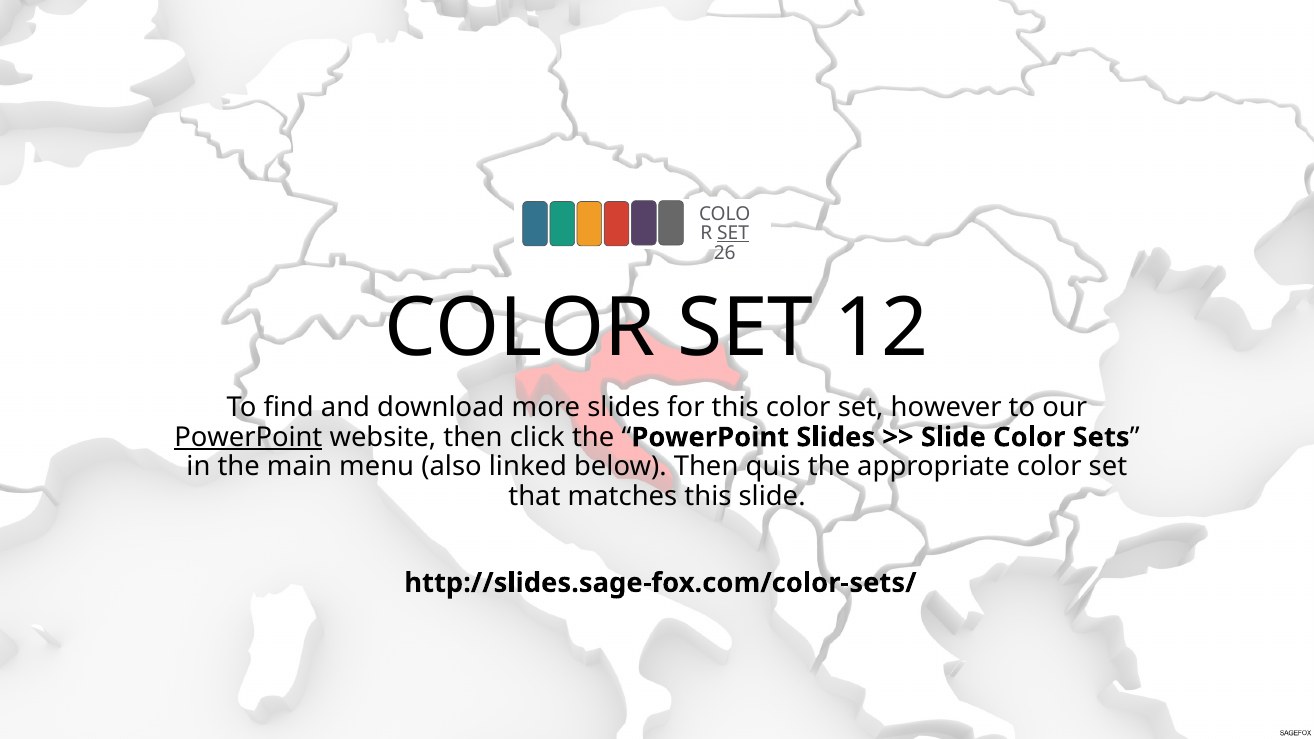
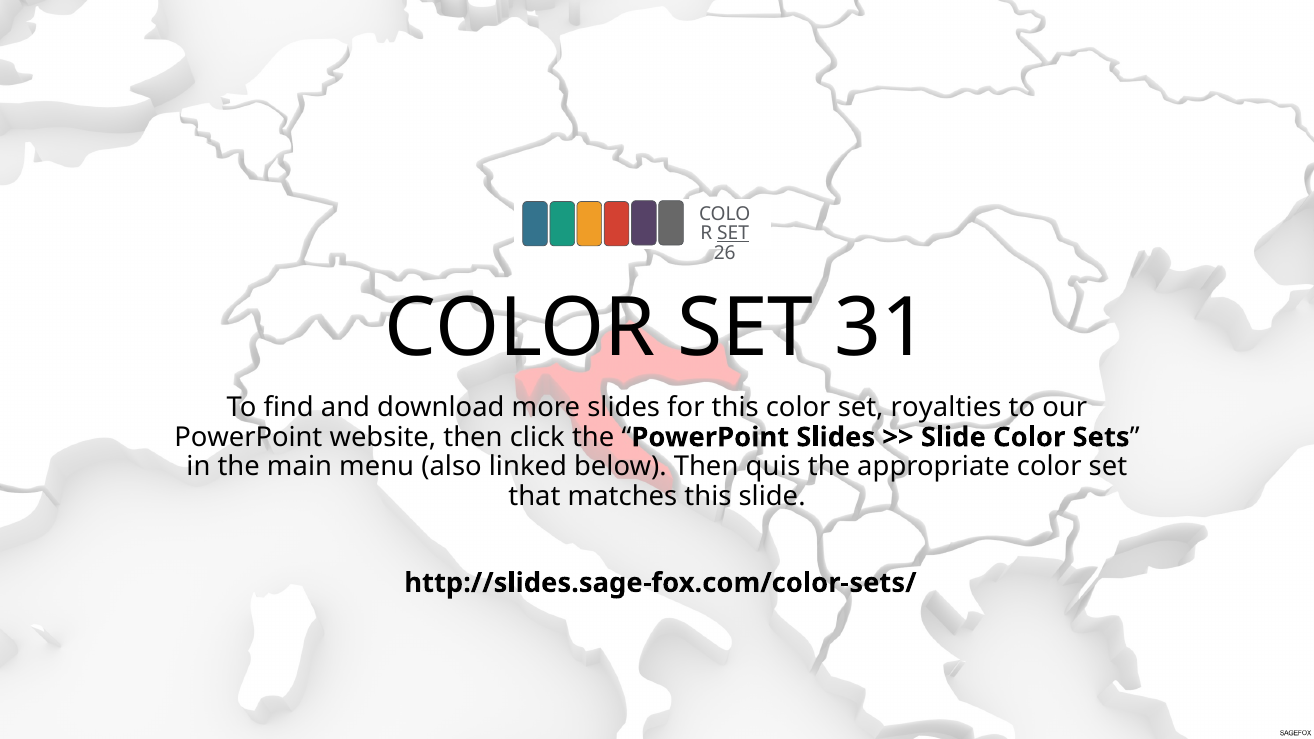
12: 12 -> 31 (882, 328)
however: however -> royalties (946, 408)
PowerPoint underline: present -> none (248, 437)
